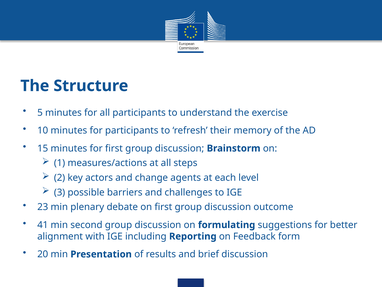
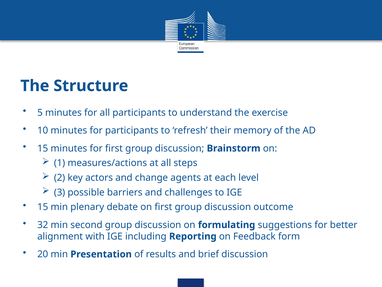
23: 23 -> 15 (43, 207)
41: 41 -> 32 (43, 225)
